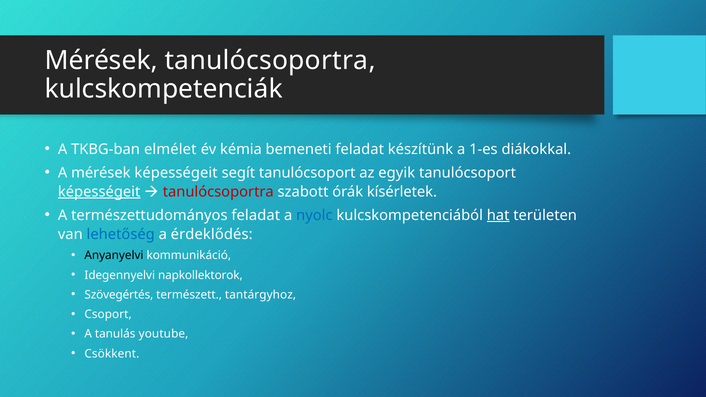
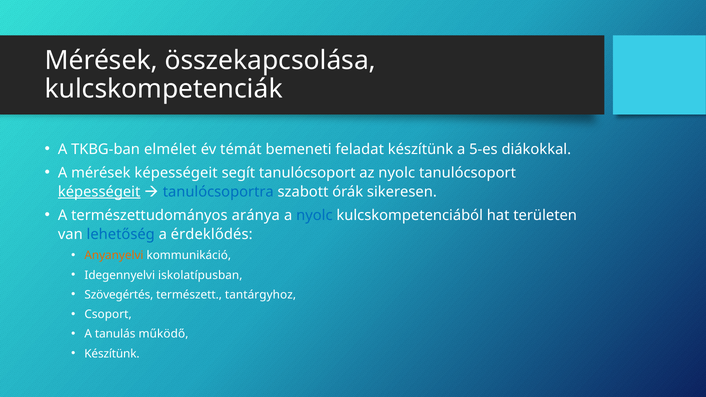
Mérések tanulócsoportra: tanulócsoportra -> összekapcsolása (270, 60)
kémia: kémia -> témát (241, 149)
1-es: 1-es -> 5-es (483, 149)
az egyik: egyik -> nyolc (397, 173)
tanulócsoportra colour: red -> blue (218, 192)
kísérletek: kísérletek -> sikeresen (402, 192)
természettudományos feladat: feladat -> aránya (256, 215)
hat underline: present -> none (498, 215)
Anyanyelvi colour: black -> orange (114, 256)
napkollektorok: napkollektorok -> iskolatípusban (200, 275)
youtube: youtube -> működő (164, 334)
Csökkent: Csökkent -> Készítünk (112, 354)
